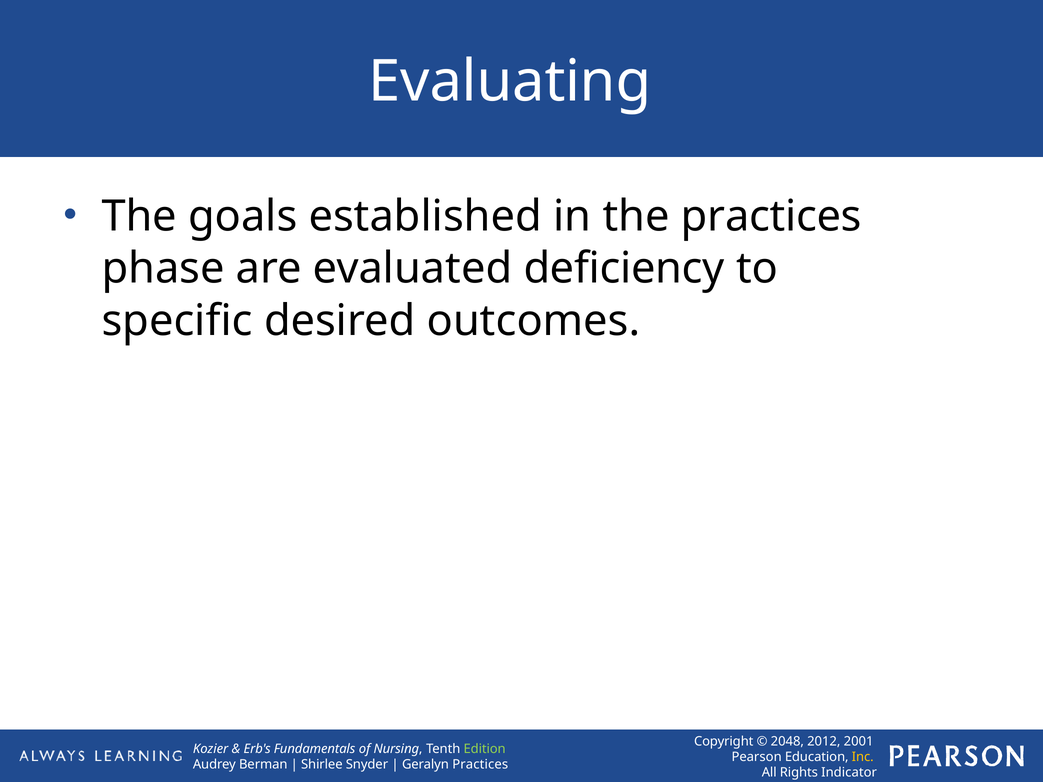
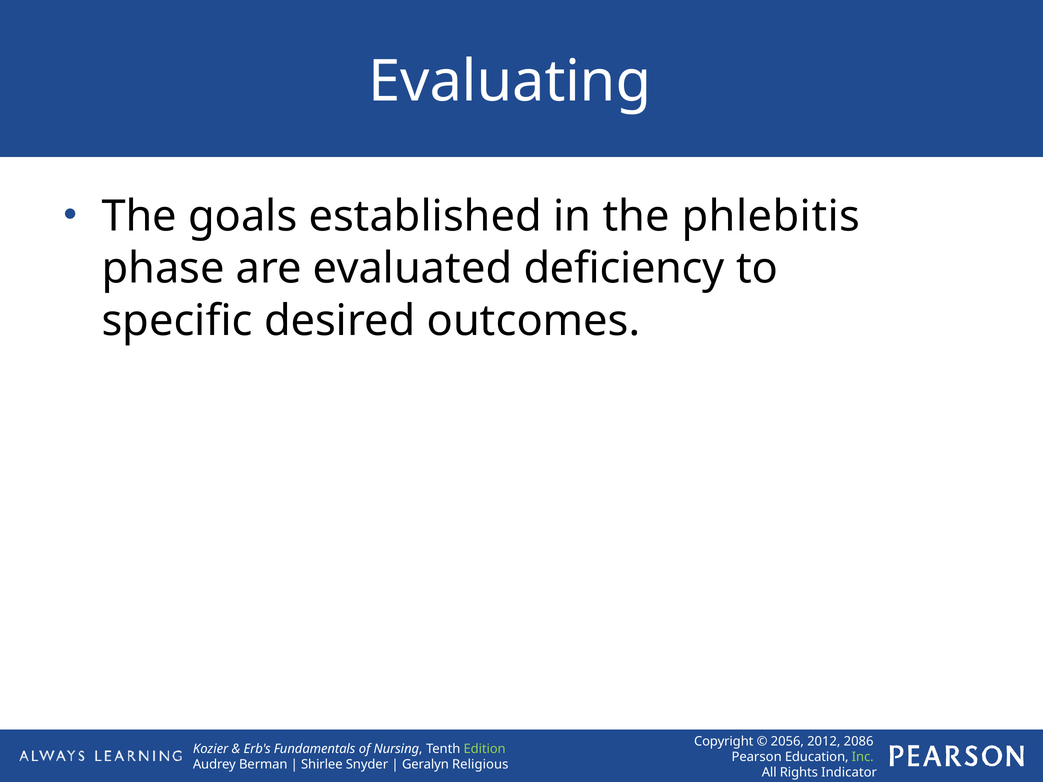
the practices: practices -> phlebitis (771, 216)
2048: 2048 -> 2056 (787, 741)
2001: 2001 -> 2086 (859, 741)
Inc colour: yellow -> light green (863, 757)
Geralyn Practices: Practices -> Religious (480, 765)
